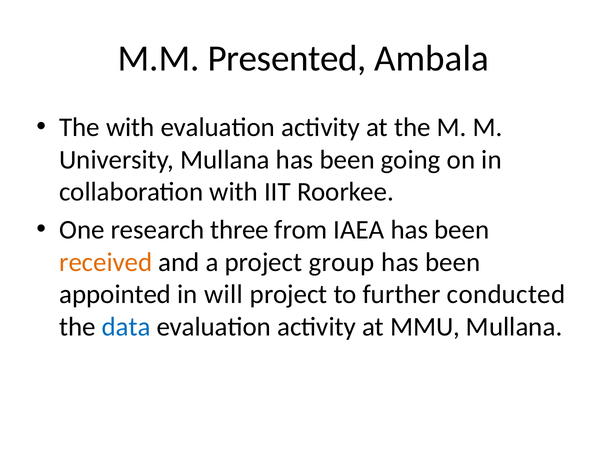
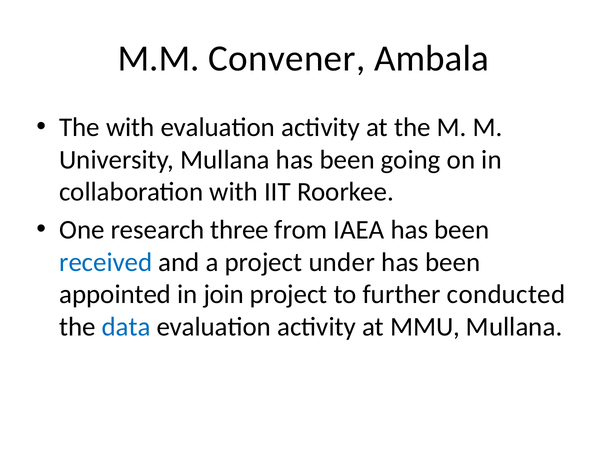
Presented: Presented -> Convener (287, 59)
received colour: orange -> blue (106, 262)
group: group -> under (342, 262)
will: will -> join (224, 295)
